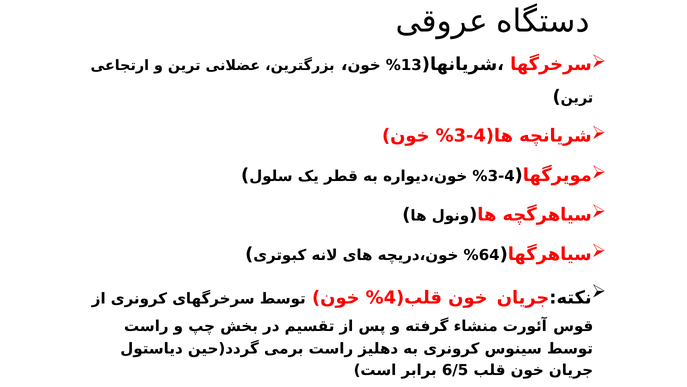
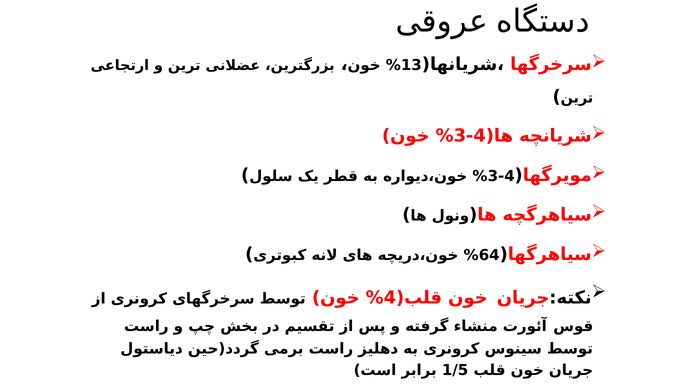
6/5: 6/5 -> 1/5 (455, 370)
